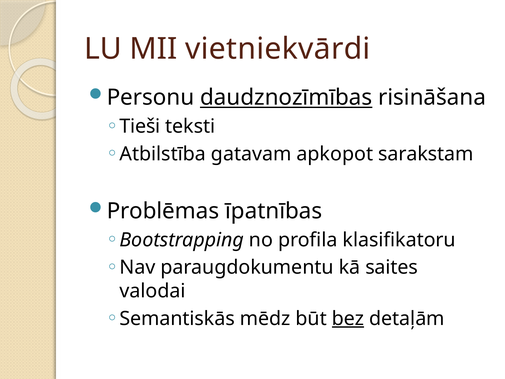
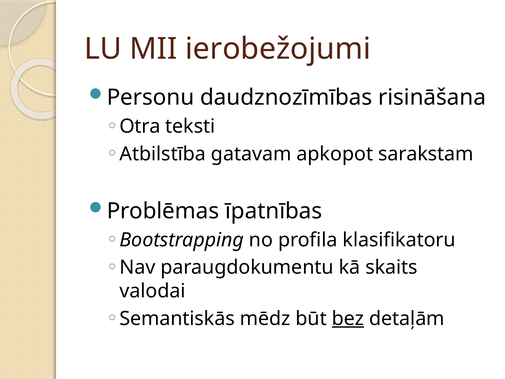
vietniekvārdi: vietniekvārdi -> ierobežojumi (278, 49)
daudznozīmības underline: present -> none (286, 97)
Tieši: Tieši -> Otra (140, 126)
saites: saites -> skaits (392, 267)
